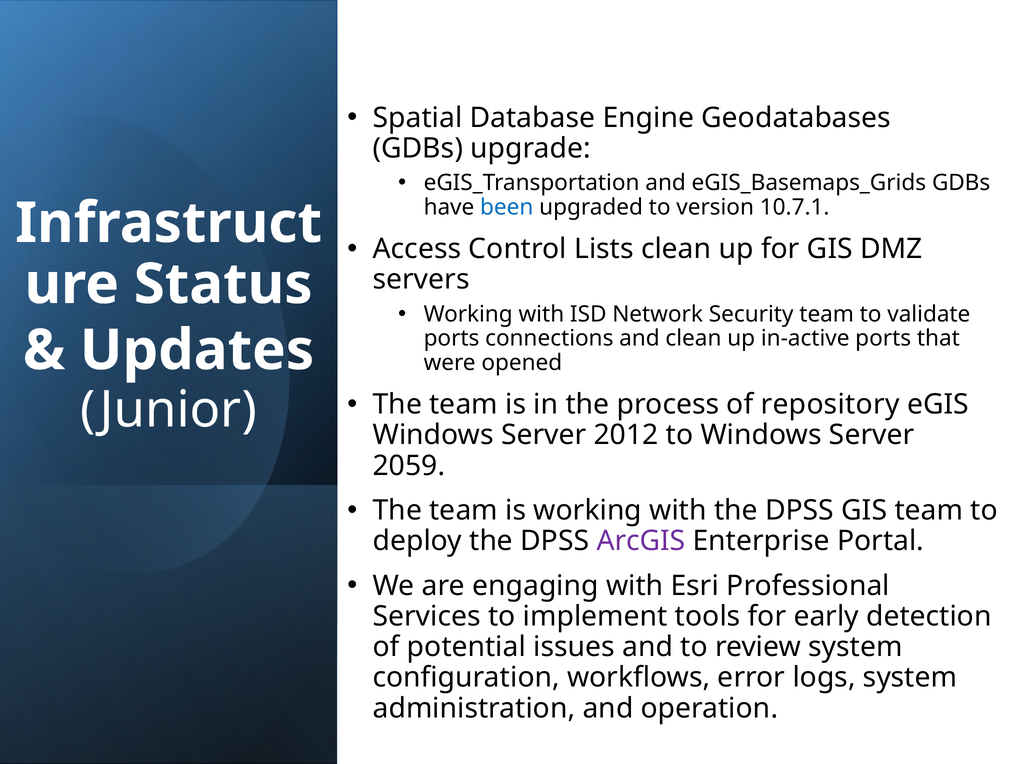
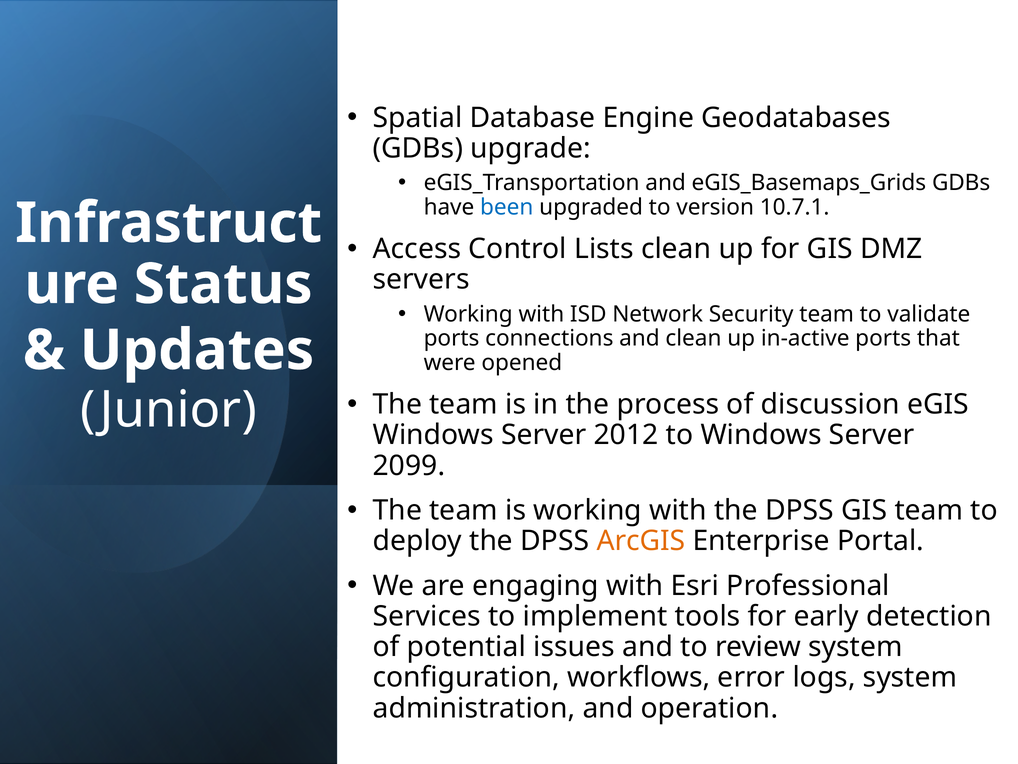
repository: repository -> discussion (830, 404)
2059: 2059 -> 2099 (409, 465)
ArcGIS colour: purple -> orange (641, 541)
